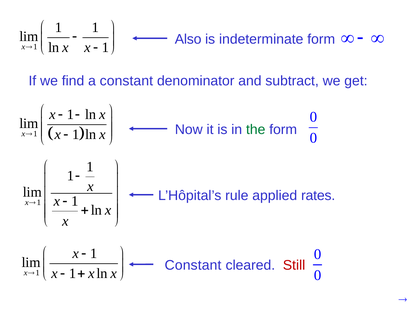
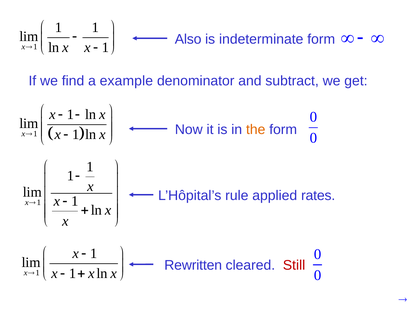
a constant: constant -> example (126, 81)
the colour: green -> orange (256, 130)
Constant: Constant -> Rewritten (193, 266)
